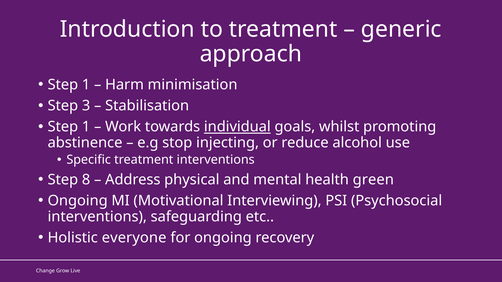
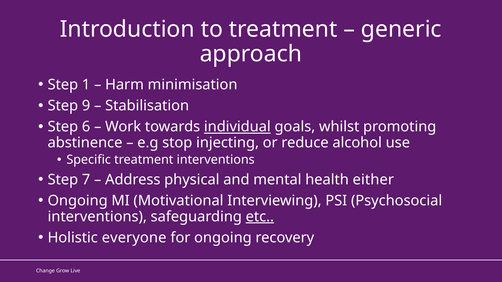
3: 3 -> 9 (86, 106)
1: 1 -> 6 (86, 127)
8: 8 -> 7 (86, 180)
green: green -> either (373, 180)
etc underline: none -> present (260, 217)
